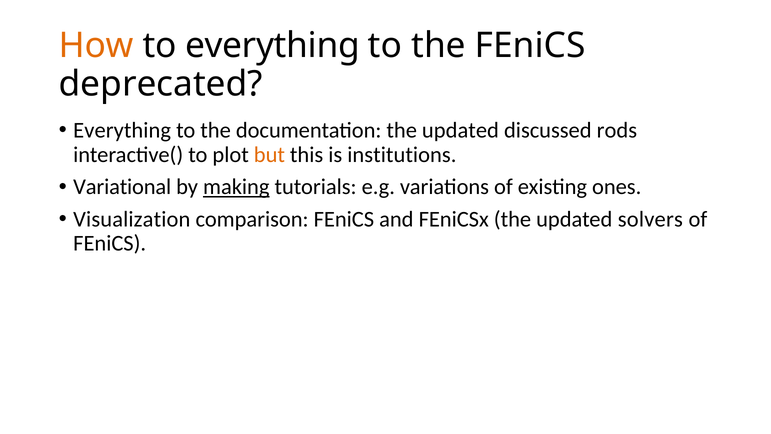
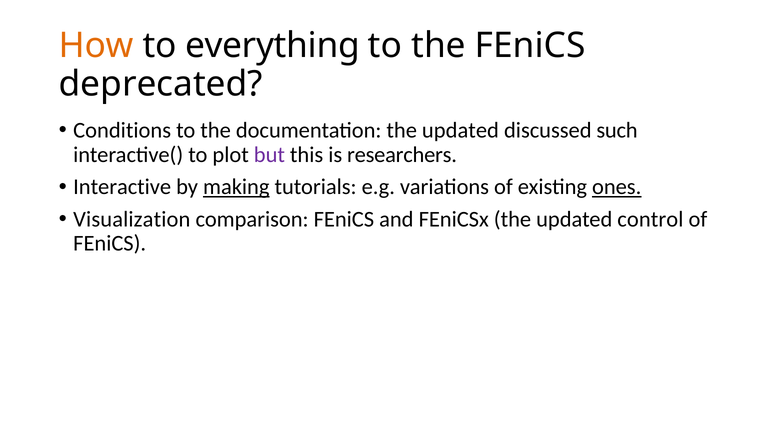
Everything: Everything -> Conditions (122, 130)
rods: rods -> such (617, 130)
but colour: orange -> purple (269, 155)
institutions: institutions -> researchers (402, 155)
Variational: Variational -> Interactive (122, 187)
ones underline: none -> present (617, 187)
solvers: solvers -> control (650, 219)
